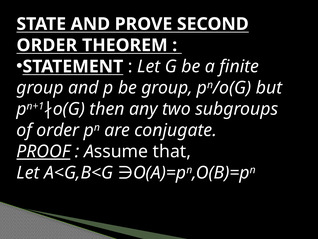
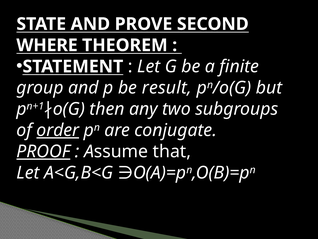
ORDER: ORDER -> WHERE (47, 45)
be group: group -> result (167, 88)
order underline: none -> present (58, 130)
